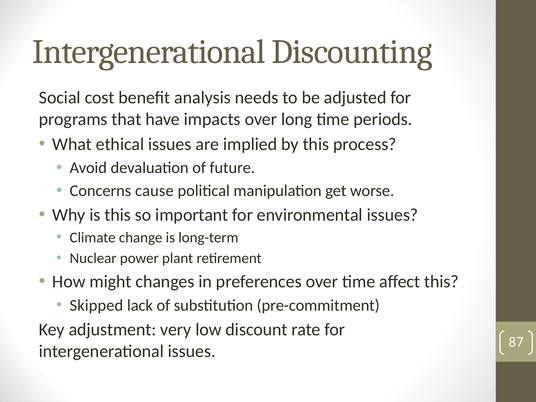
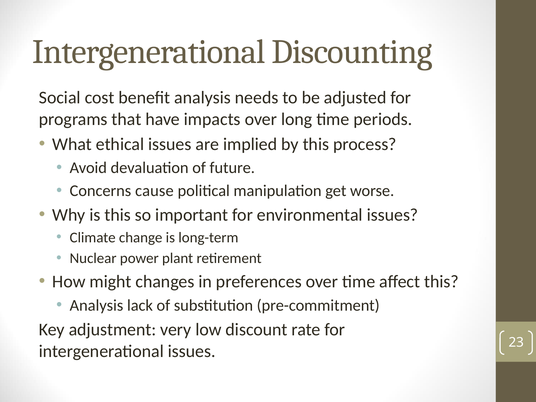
Skipped: Skipped -> Analysis (96, 305)
87: 87 -> 23 (516, 343)
